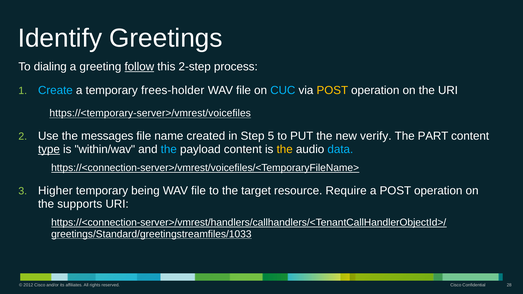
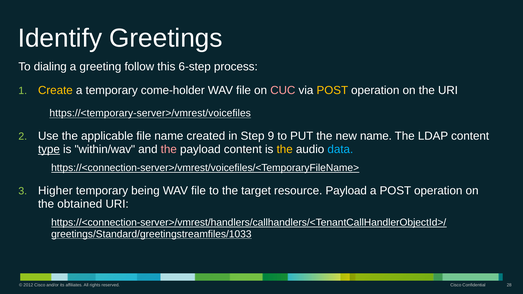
follow underline: present -> none (139, 67)
2-step: 2-step -> 6-step (195, 67)
Create colour: light blue -> yellow (55, 91)
frees-holder: frees-holder -> come-holder (173, 91)
CUC colour: light blue -> pink (283, 91)
messages: messages -> applicable (107, 136)
5: 5 -> 9 (271, 136)
new verify: verify -> name (376, 136)
PART: PART -> LDAP (433, 136)
the colour: light blue -> pink (169, 149)
resource Require: Require -> Payload (346, 191)
supports: supports -> obtained (80, 204)
